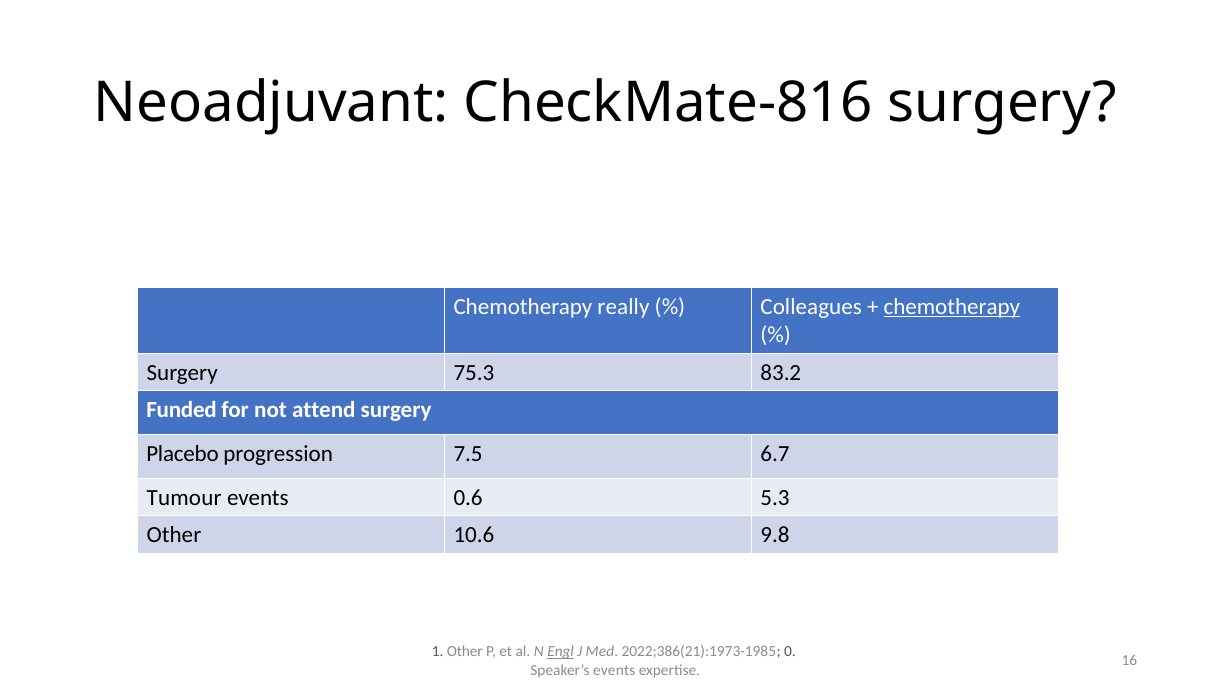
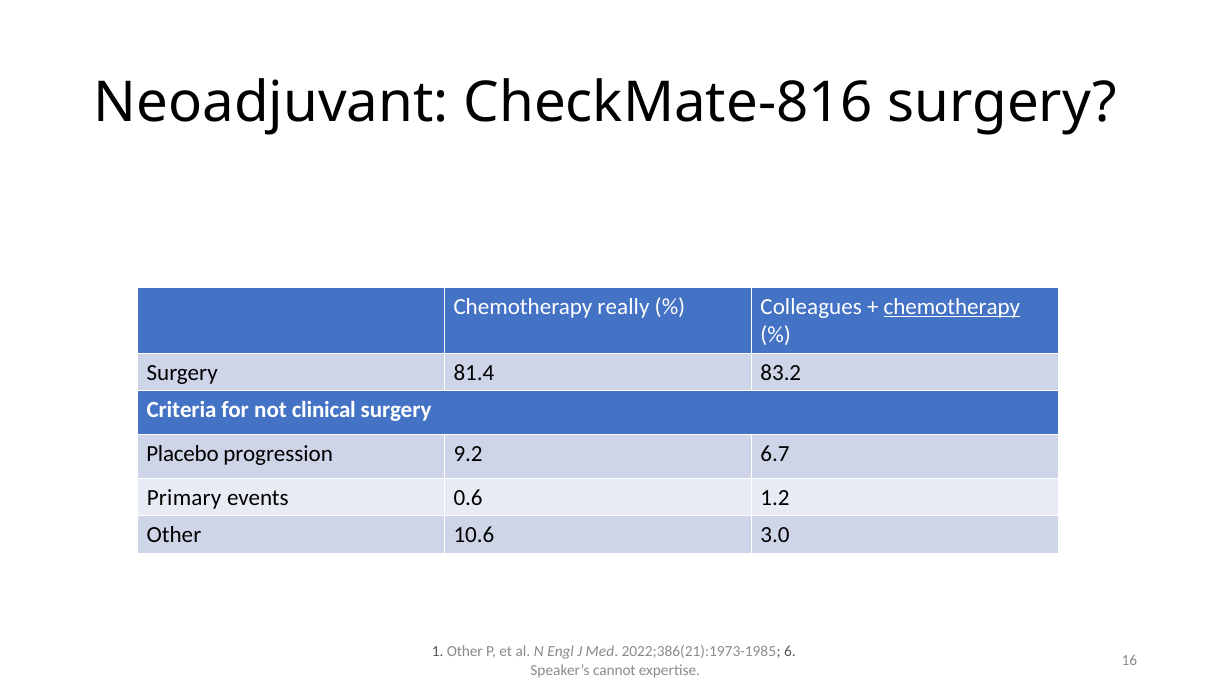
75.3: 75.3 -> 81.4 (474, 373)
Funded: Funded -> Criteria (182, 410)
attend: attend -> clinical (324, 410)
7.5: 7.5 -> 9.2 (468, 454)
Tumour: Tumour -> Primary (184, 498)
5.3: 5.3 -> 1.2 (775, 498)
9.8: 9.8 -> 3.0 (775, 535)
Engl underline: present -> none (561, 652)
0: 0 -> 6 (790, 652)
Speaker’s events: events -> cannot (614, 670)
